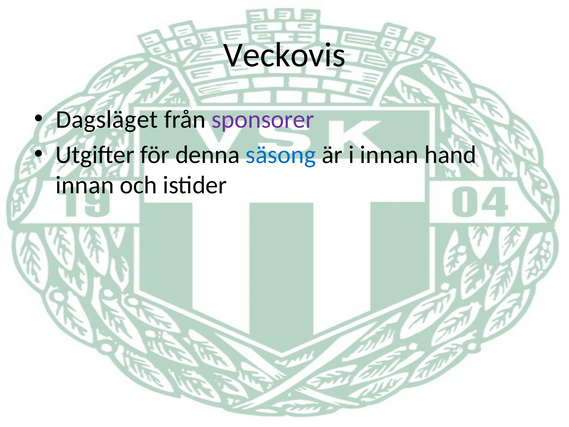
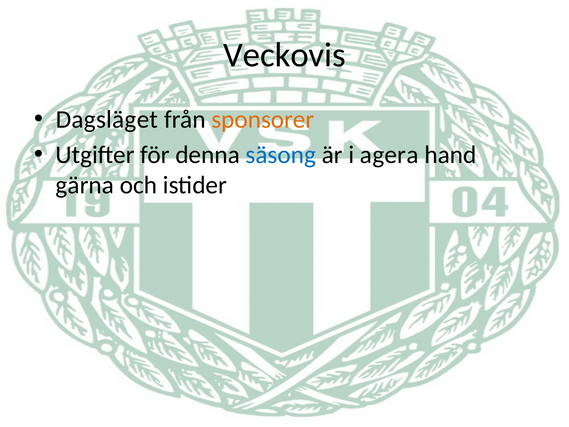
sponsorer colour: purple -> orange (263, 119)
i innan: innan -> agera (389, 155)
innan: innan -> gärna (85, 185)
